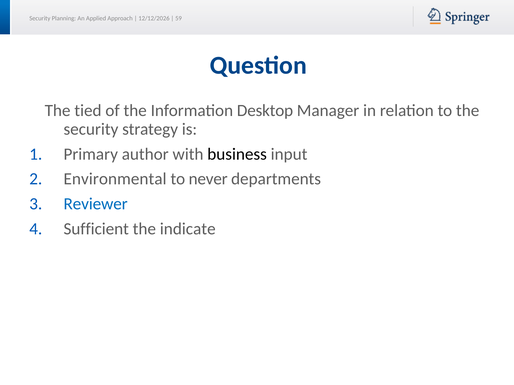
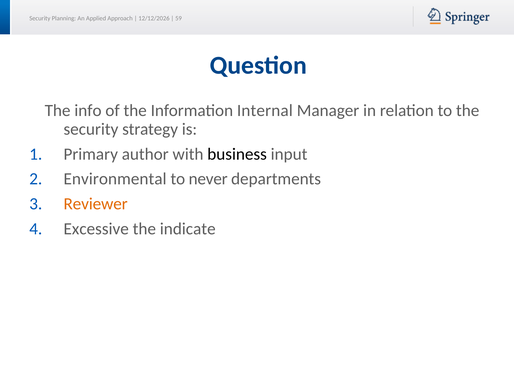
tied: tied -> info (88, 111)
Desktop: Desktop -> Internal (265, 111)
Reviewer colour: blue -> orange (96, 204)
Sufficient: Sufficient -> Excessive (96, 229)
